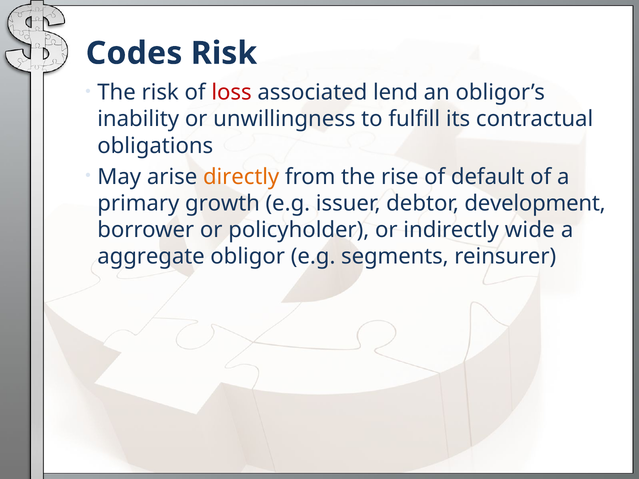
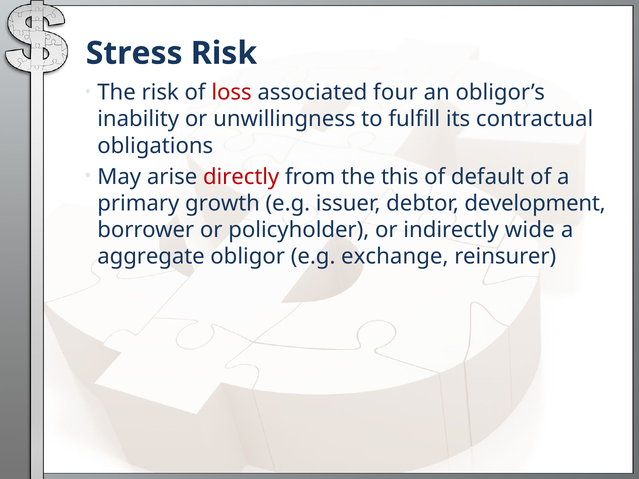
Codes: Codes -> Stress (134, 53)
lend: lend -> four (395, 93)
directly colour: orange -> red (241, 177)
rise: rise -> this (400, 177)
segments: segments -> exchange (395, 257)
